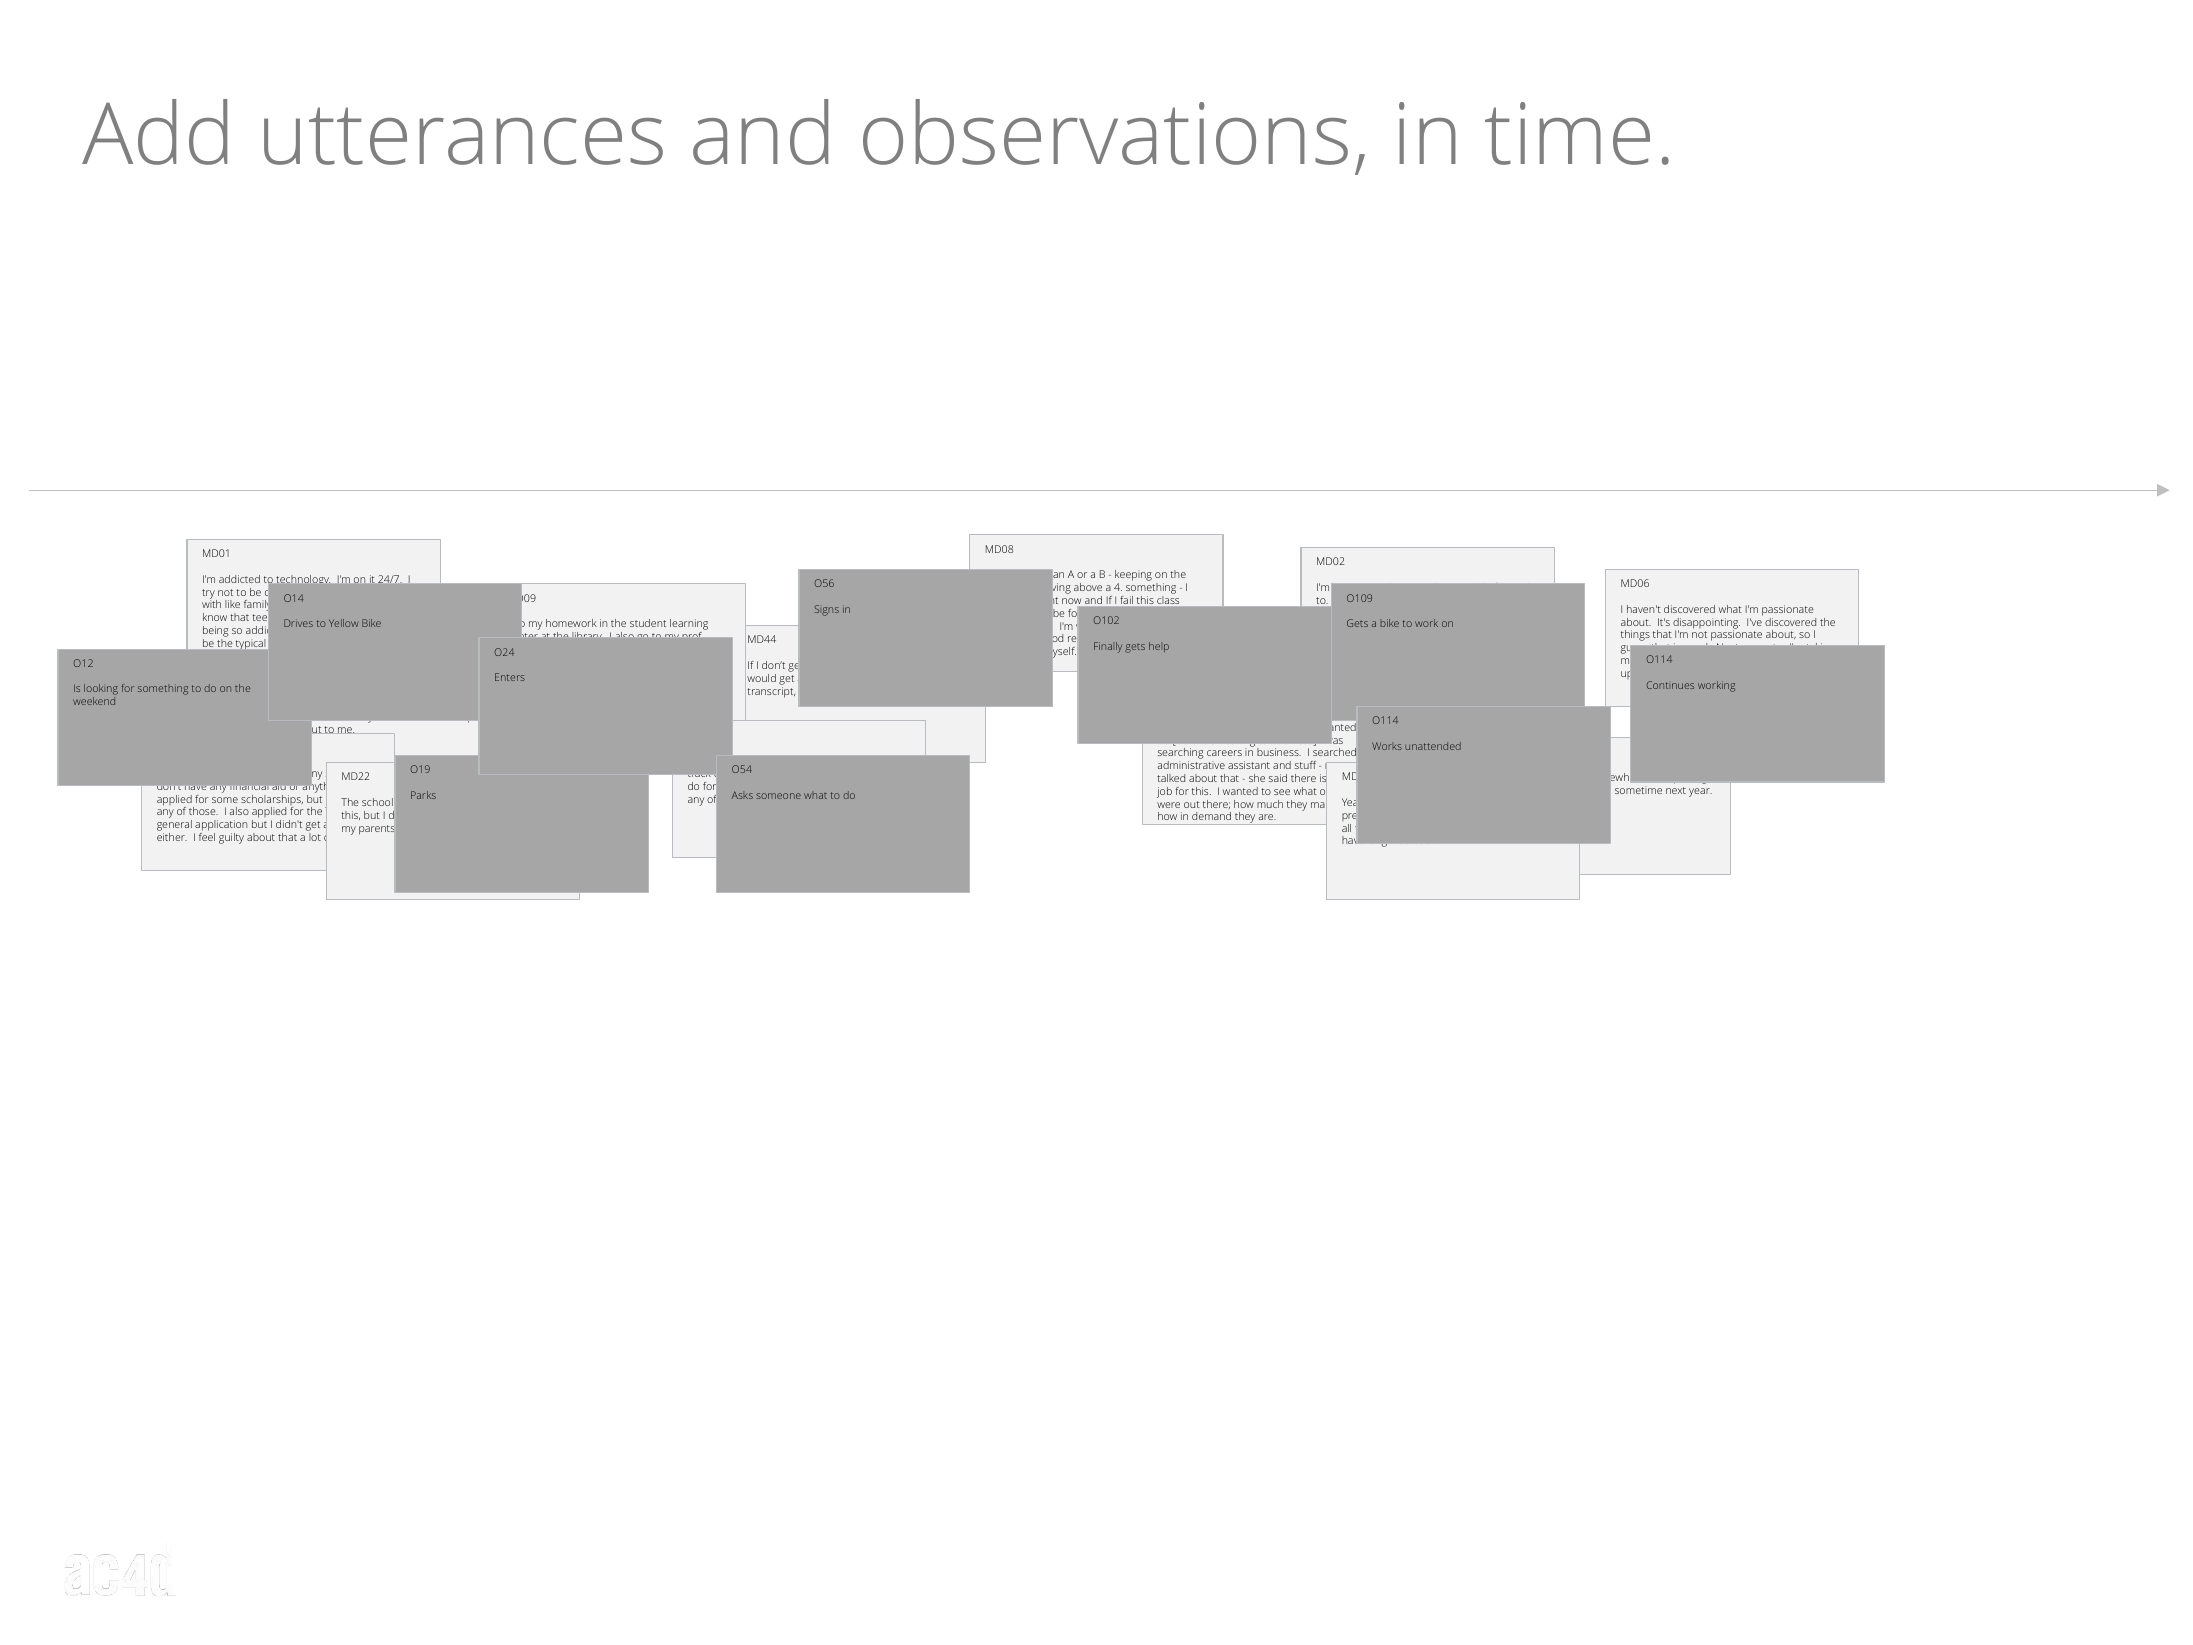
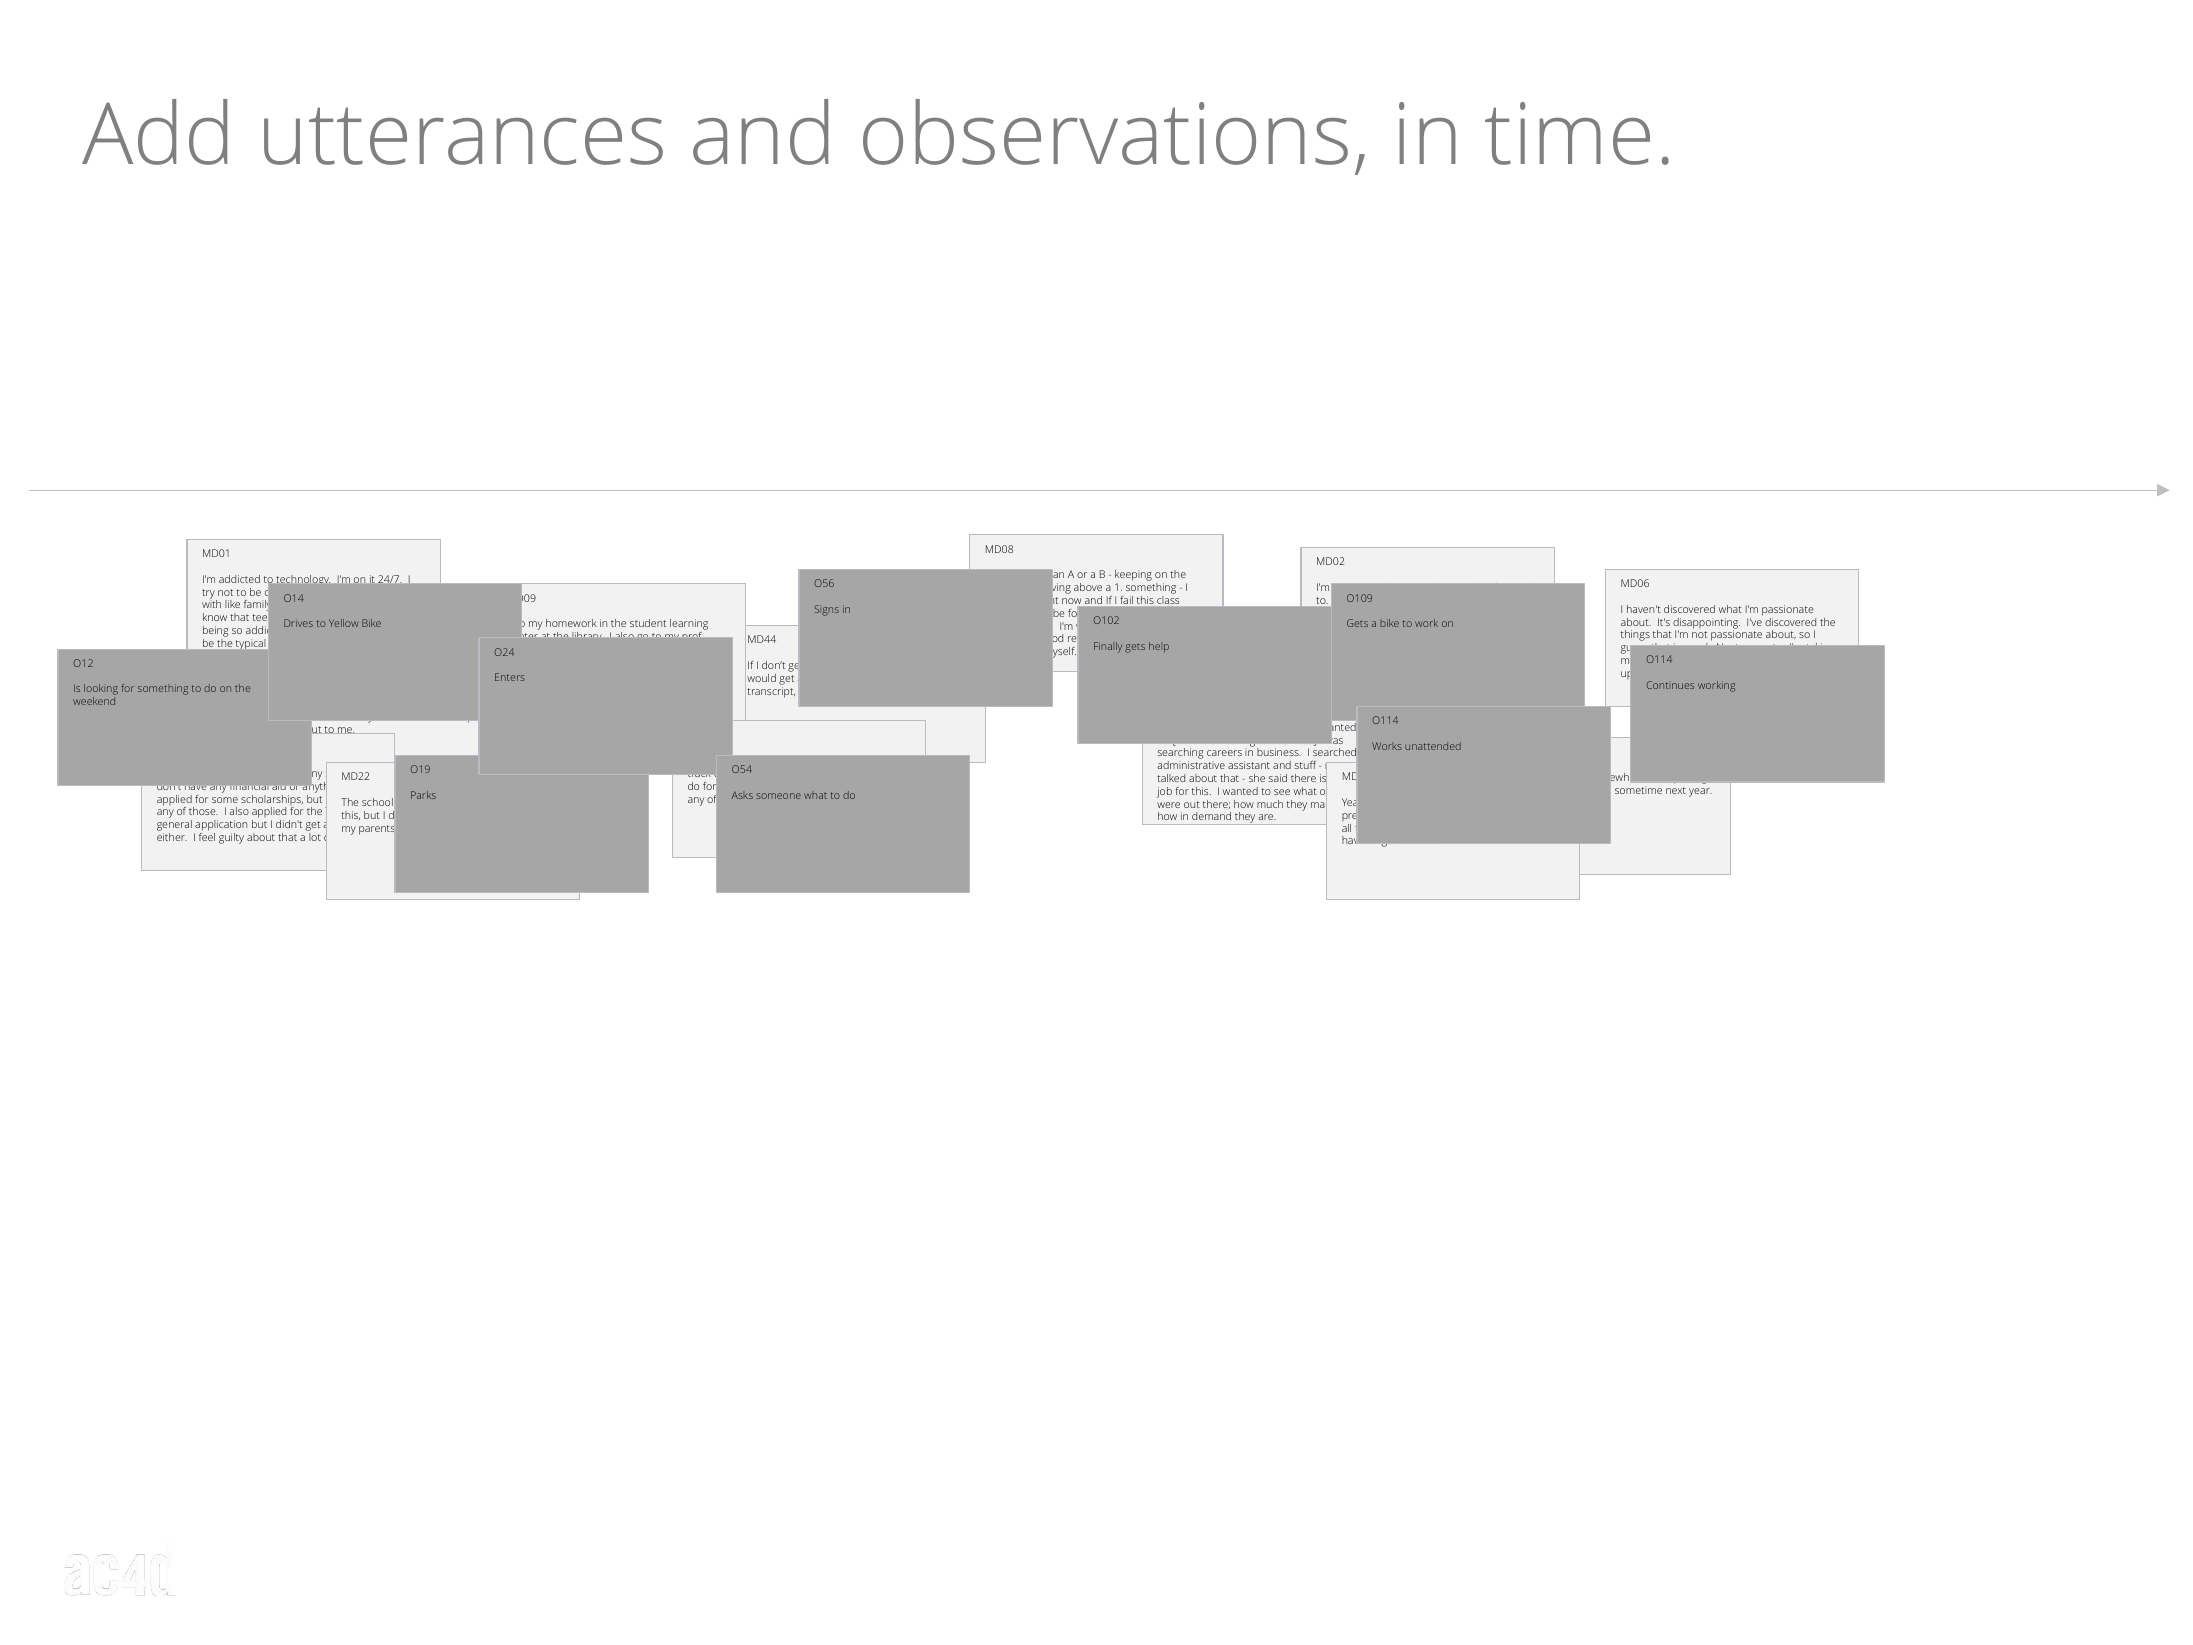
4: 4 -> 1 (1118, 588)
